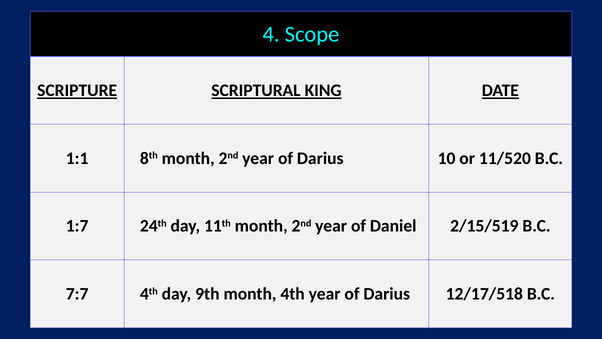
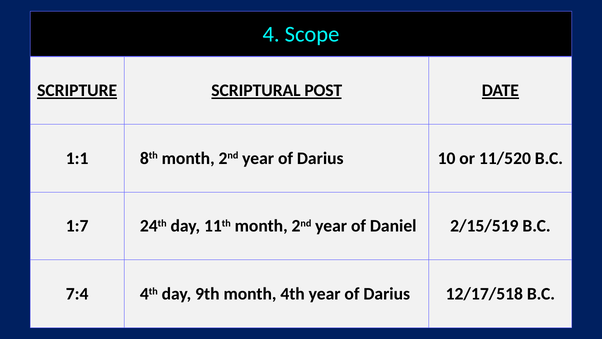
KING: KING -> POST (323, 90)
7:7: 7:7 -> 7:4 (77, 294)
